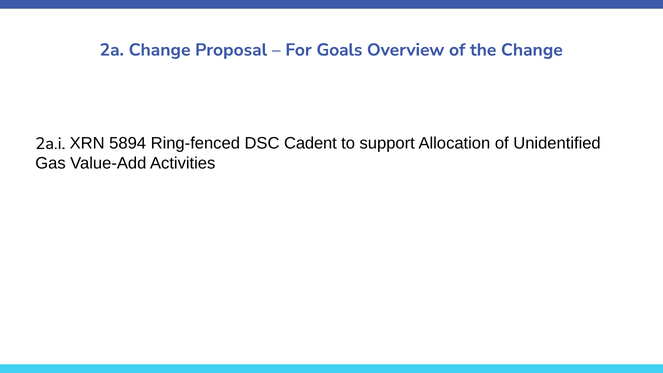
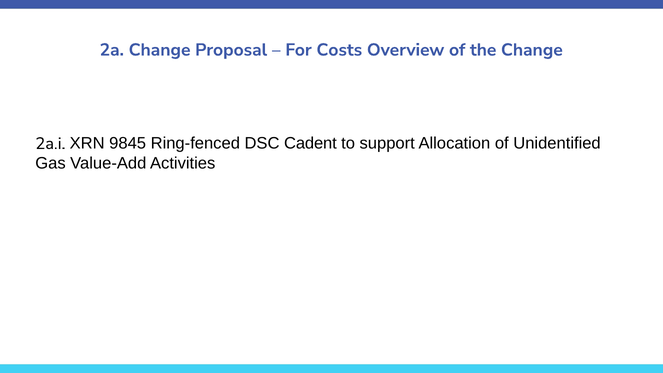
Goals: Goals -> Costs (339, 50)
5894: 5894 -> 9845 (128, 143)
